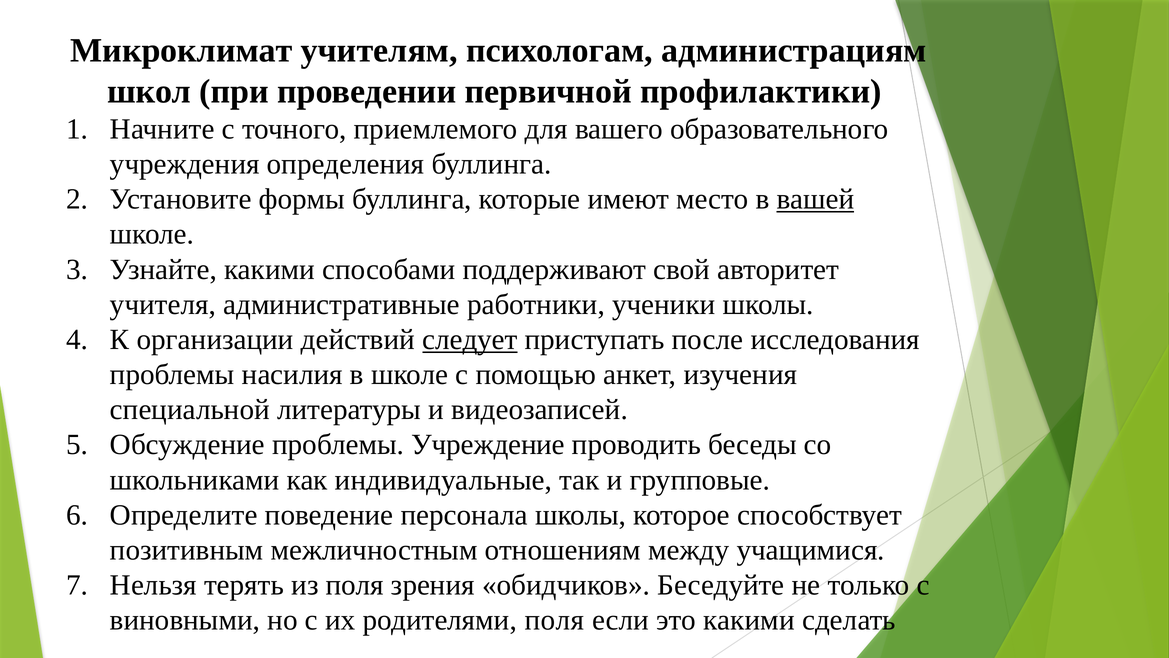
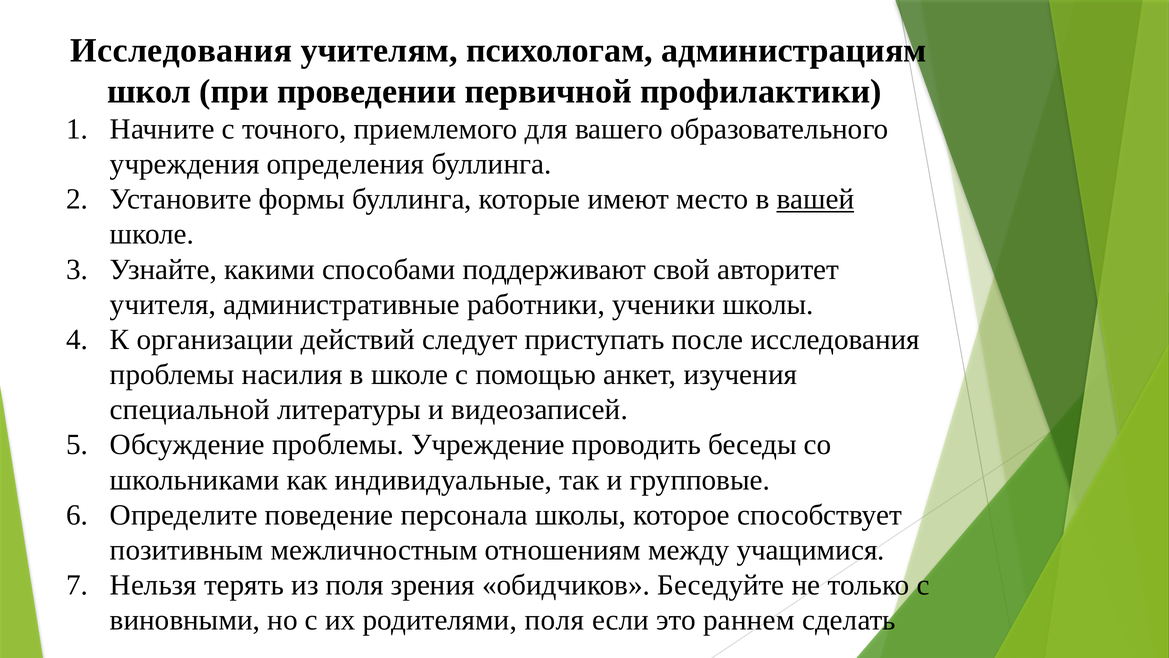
Микроклимат: Микроклимат -> Исследования (181, 50)
следует underline: present -> none (470, 339)
это какими: какими -> раннем (749, 620)
